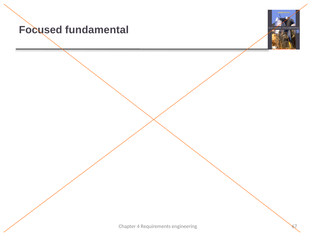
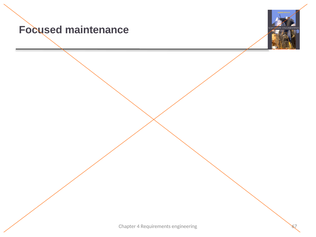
fundamental: fundamental -> maintenance (97, 30)
